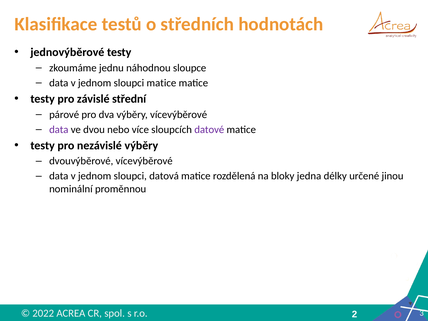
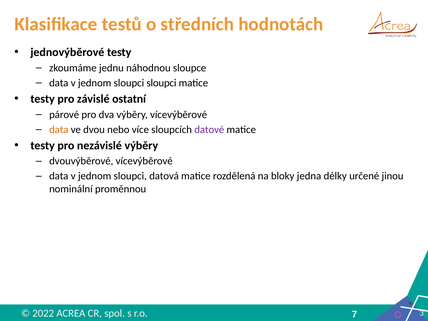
sloupci matice: matice -> sloupci (161, 83)
střední: střední -> ostatní (129, 99)
data colour: purple -> orange (59, 129)
2: 2 -> 7 (354, 314)
